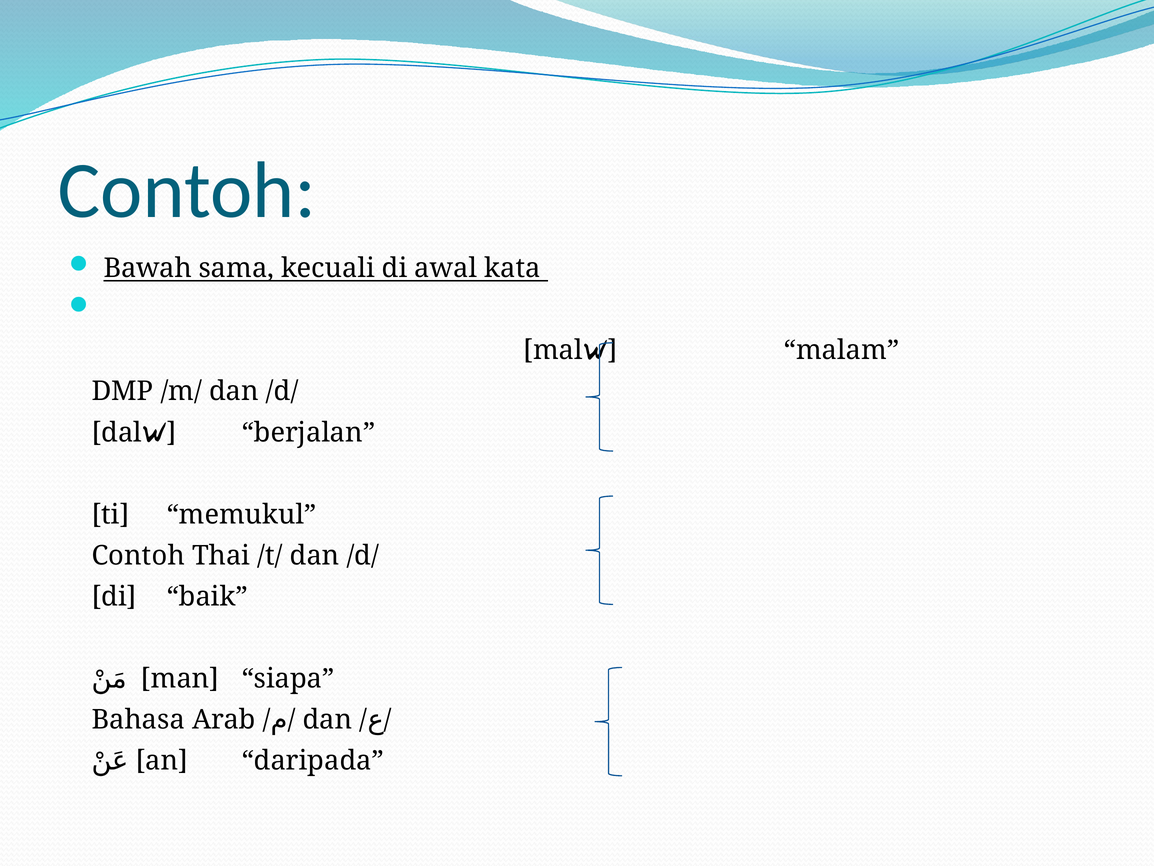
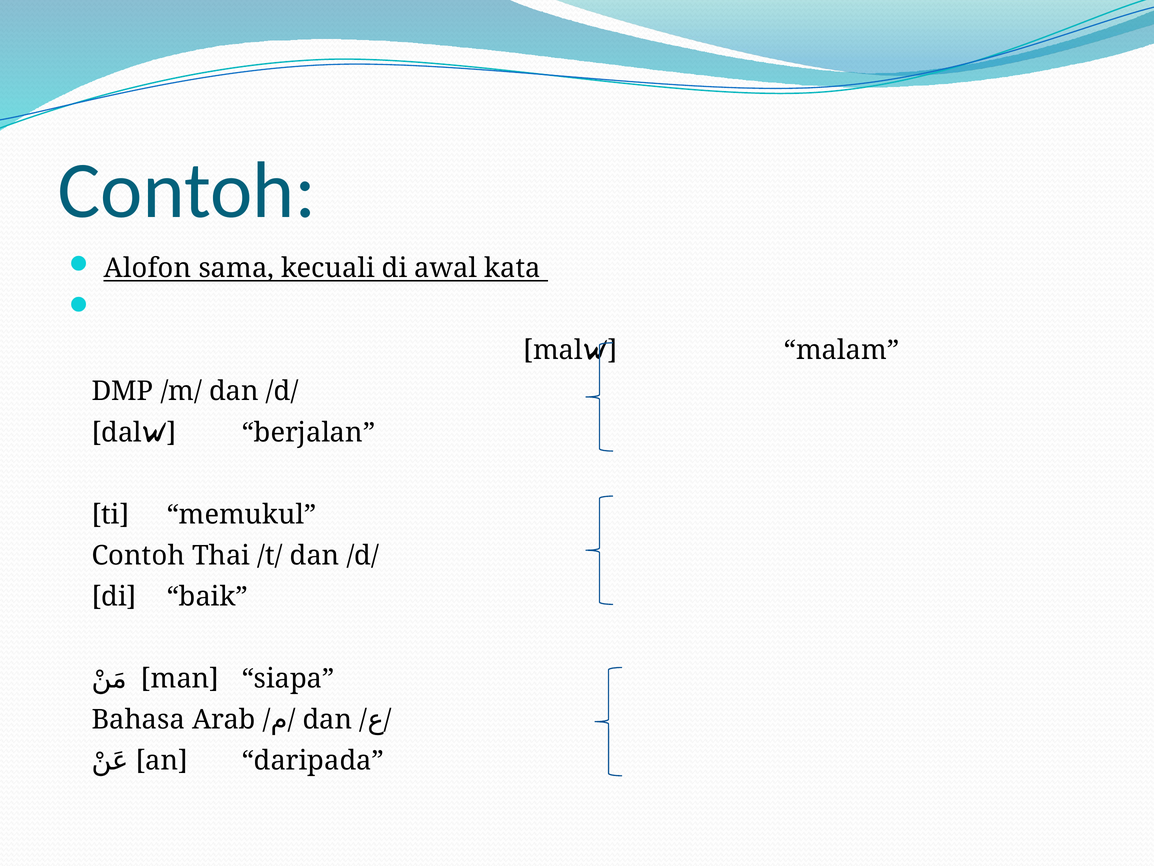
Bawah: Bawah -> Alofon (148, 268)
